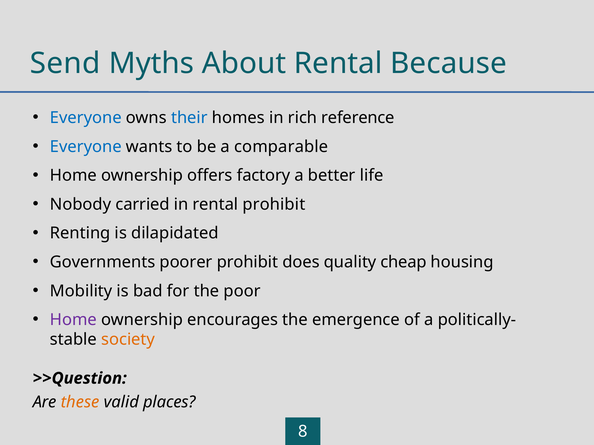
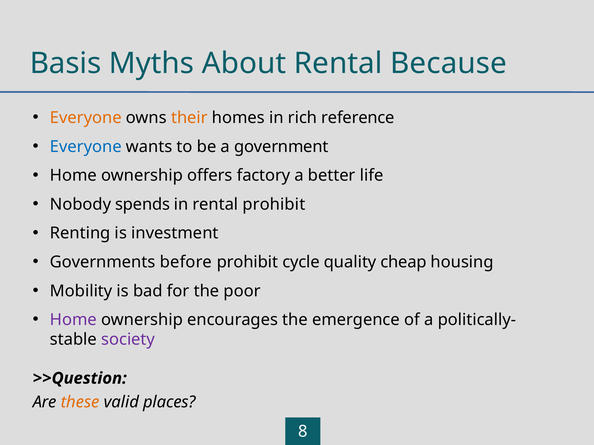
Send: Send -> Basis (65, 63)
Everyone colour: blue -> orange (86, 118)
their colour: blue -> orange (189, 118)
comparable: comparable -> government (281, 147)
carried: carried -> spends (143, 205)
dilapidated: dilapidated -> investment (175, 233)
poorer: poorer -> before (186, 262)
does: does -> cycle (301, 262)
society colour: orange -> purple (128, 340)
